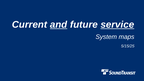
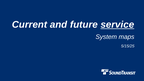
and underline: present -> none (59, 25)
